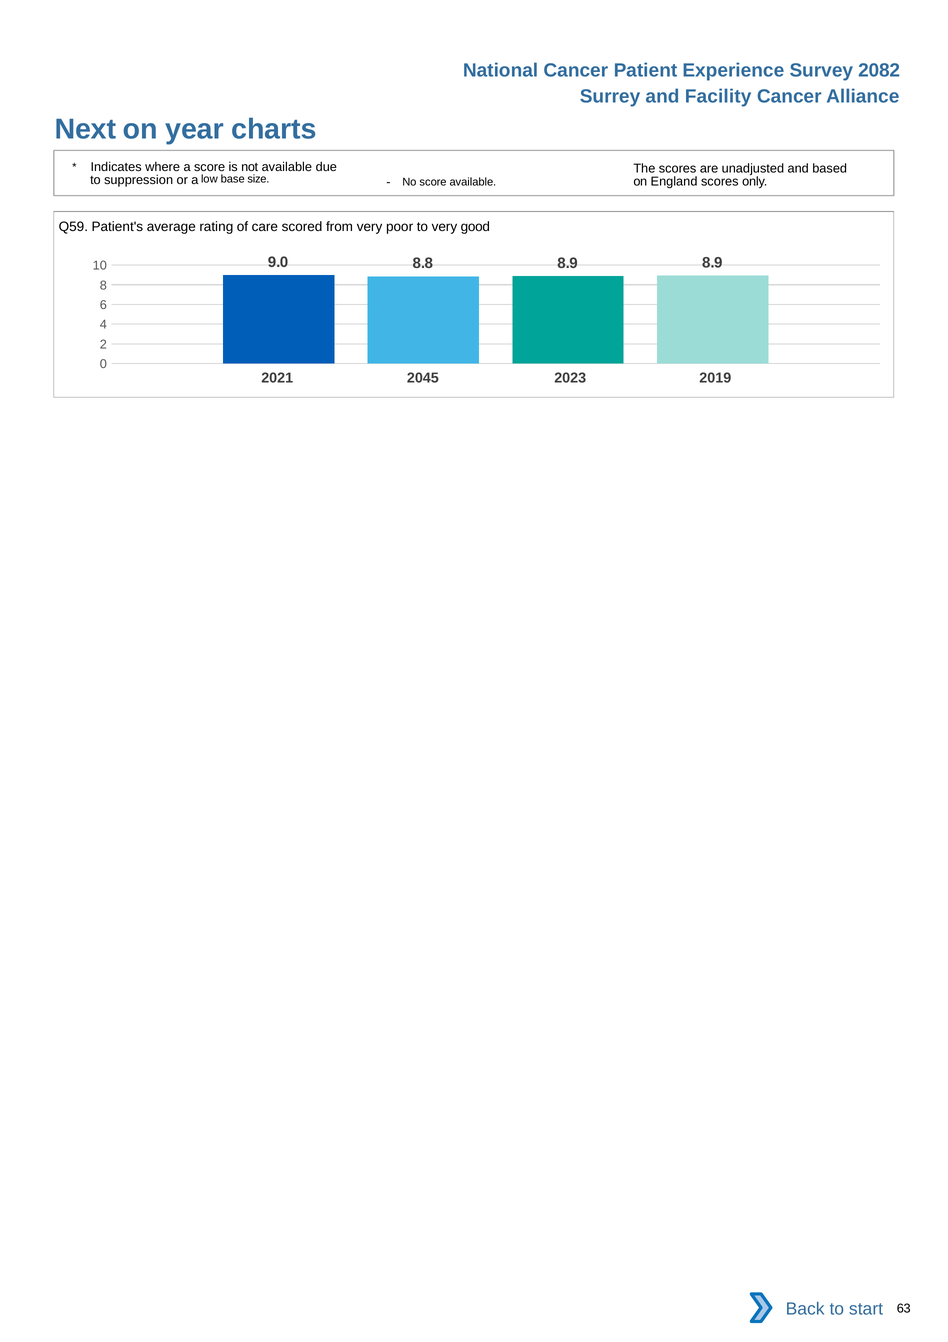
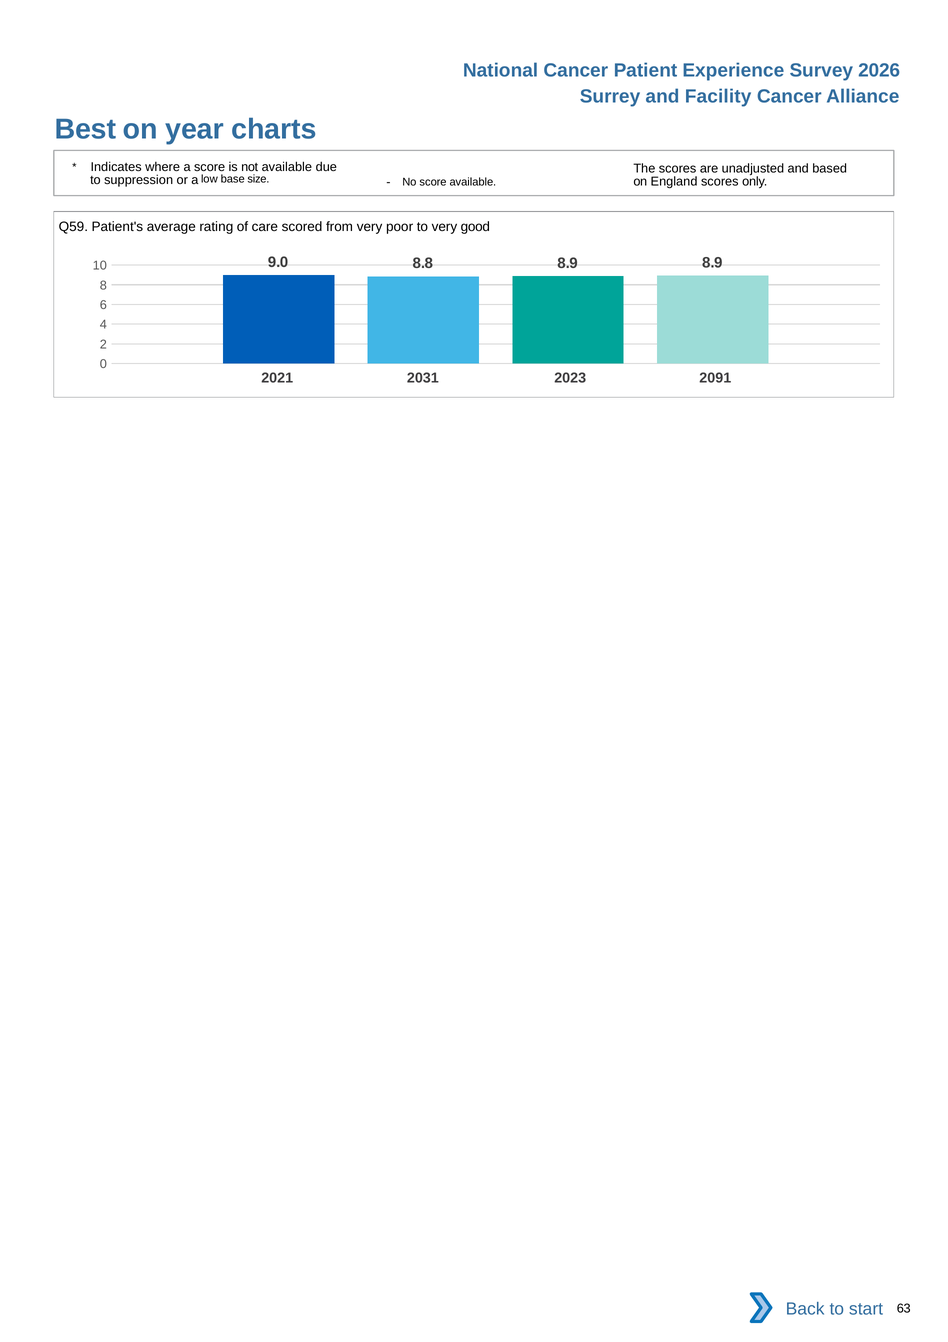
2082: 2082 -> 2026 (879, 71)
Next: Next -> Best (85, 129)
2045: 2045 -> 2031 (423, 378)
2019: 2019 -> 2091 (715, 378)
